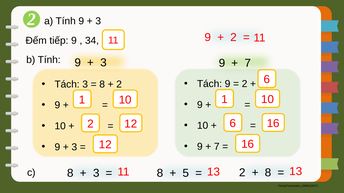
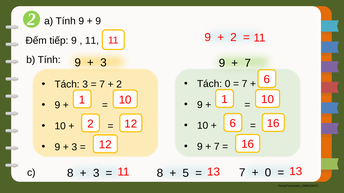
3: 3 -> 9 (98, 21)
34: 34 -> 11 (92, 41)
Tách 9: 9 -> 0 (228, 84)
2: 2 -> 7 (245, 84)
8: 8 -> 7 (102, 85)
13 2: 2 -> 7 (242, 173)
8: 8 -> 0 (268, 173)
